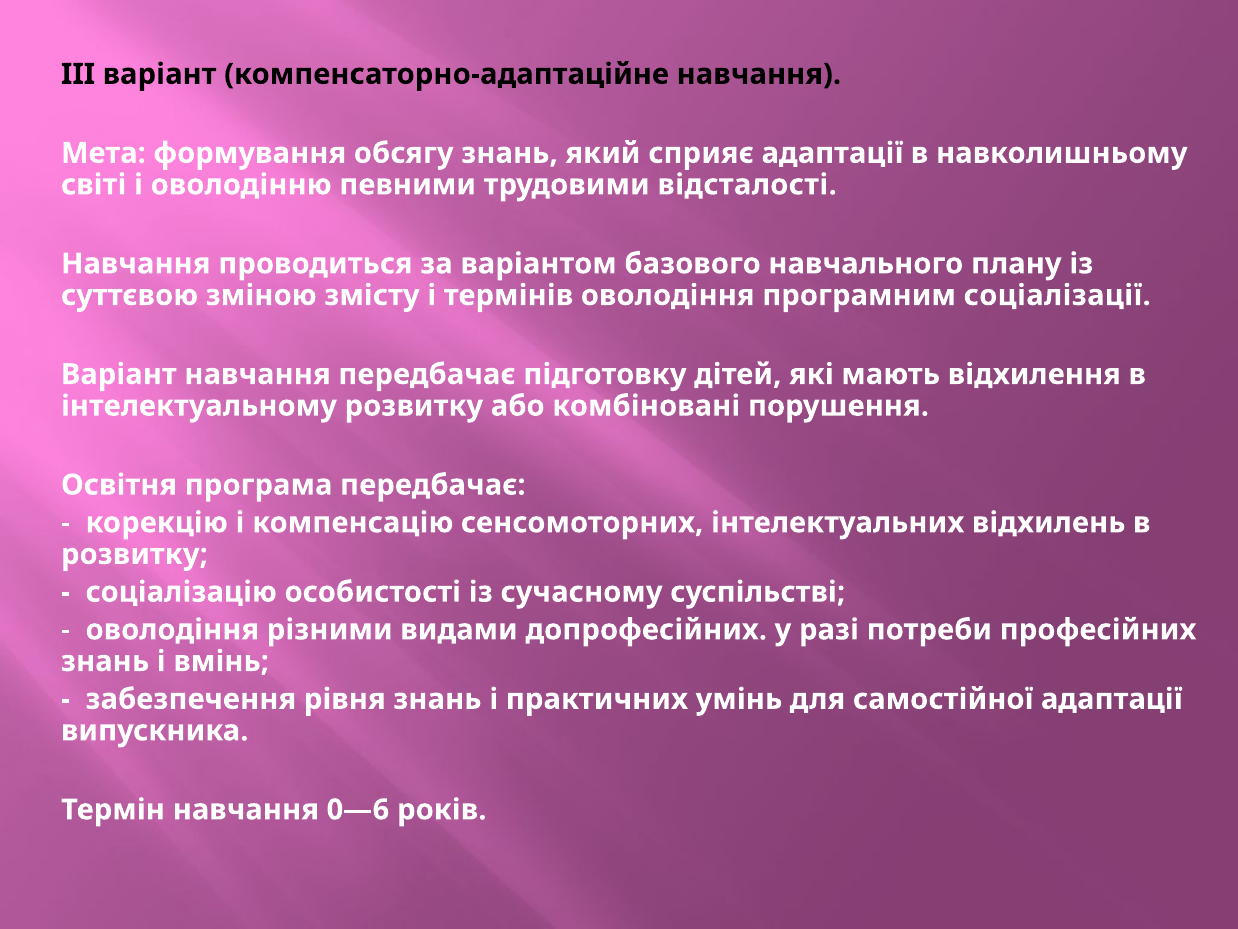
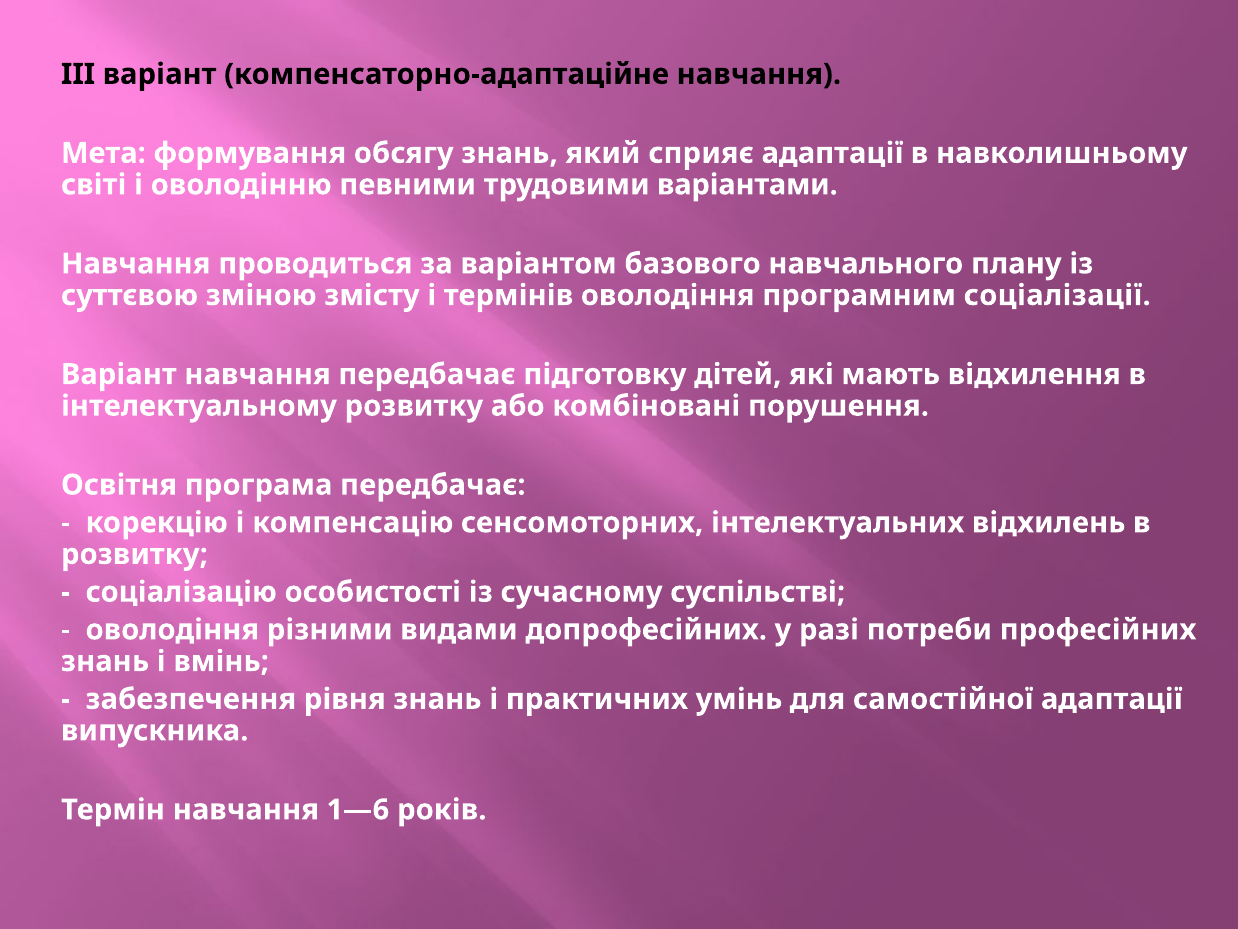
відсталості: відсталості -> варіантами (747, 185)
0—6: 0—6 -> 1—6 (358, 809)
